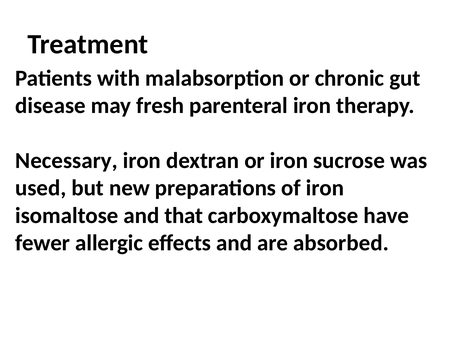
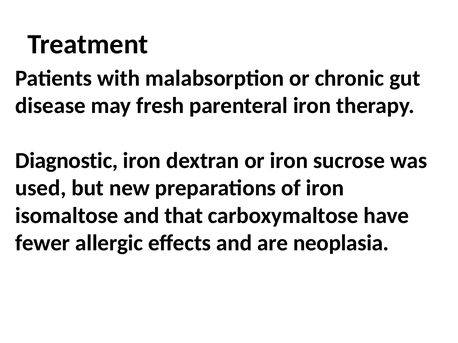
Necessary: Necessary -> Diagnostic (67, 161)
absorbed: absorbed -> neoplasia (341, 243)
